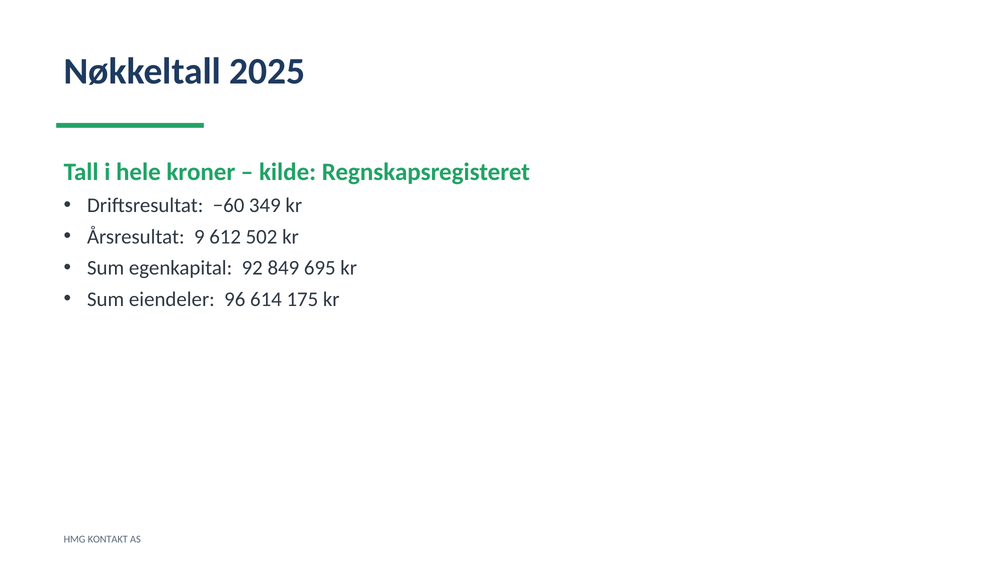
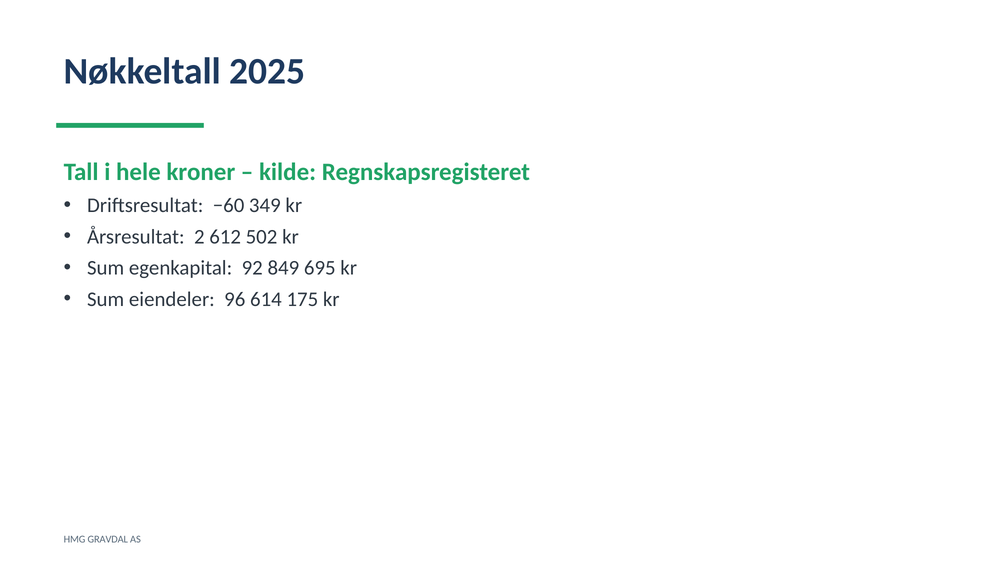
9: 9 -> 2 (199, 237)
KONTAKT: KONTAKT -> GRAVDAL (108, 540)
